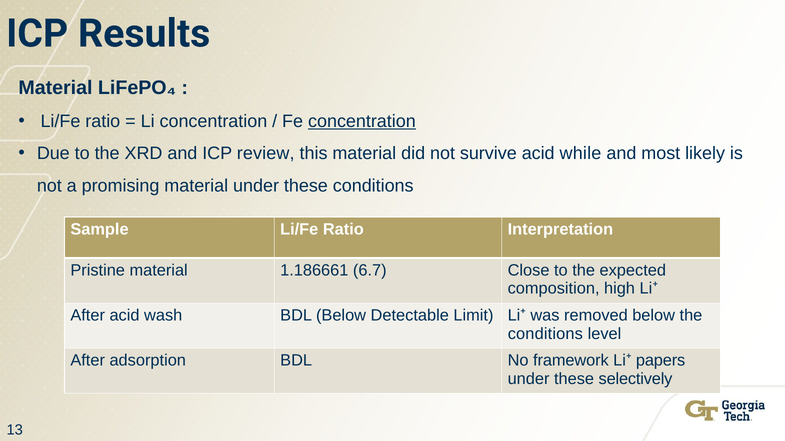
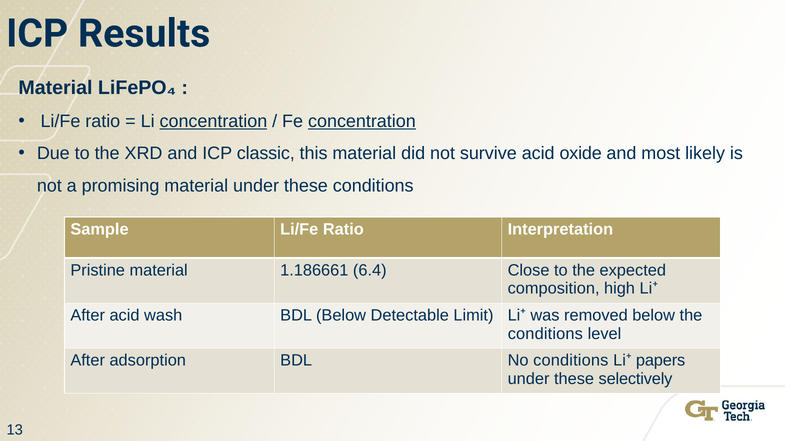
concentration underline: none -> present (213, 121)
review: review -> classic (266, 154)
while: while -> oxide (581, 154)
6.7: 6.7 -> 6.4 (370, 271)
No framework: framework -> conditions (571, 361)
